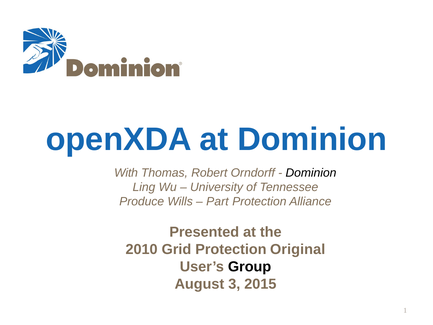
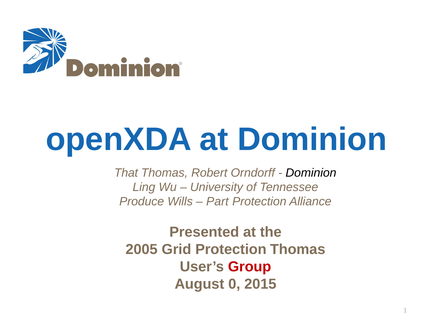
With: With -> That (126, 173)
2010: 2010 -> 2005 (142, 249)
Protection Original: Original -> Thomas (298, 249)
Group colour: black -> red (250, 267)
3: 3 -> 0 (234, 284)
